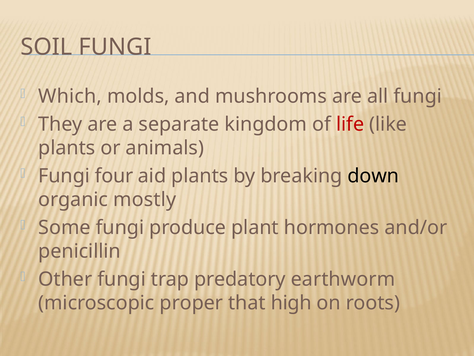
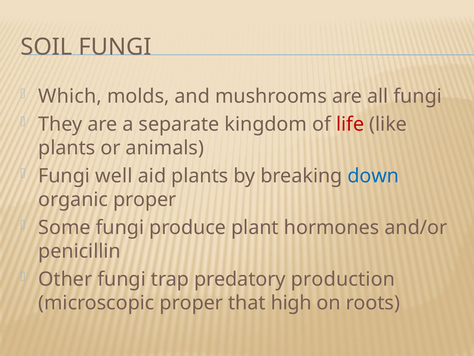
four: four -> well (114, 176)
down colour: black -> blue (373, 176)
organic mostly: mostly -> proper (145, 199)
earthworm: earthworm -> production (343, 279)
